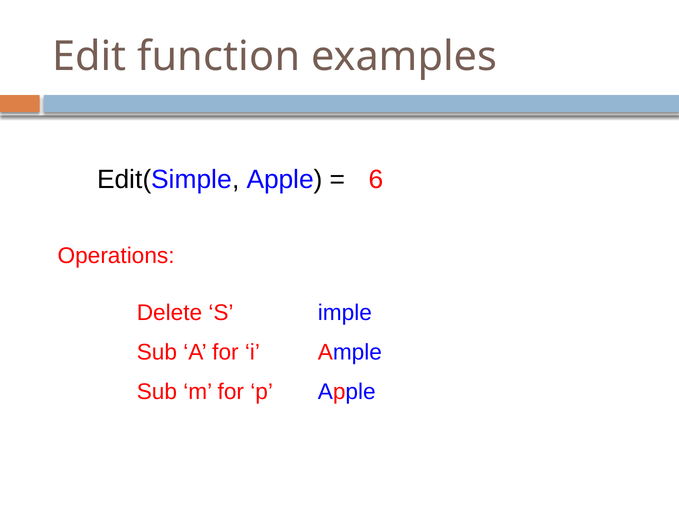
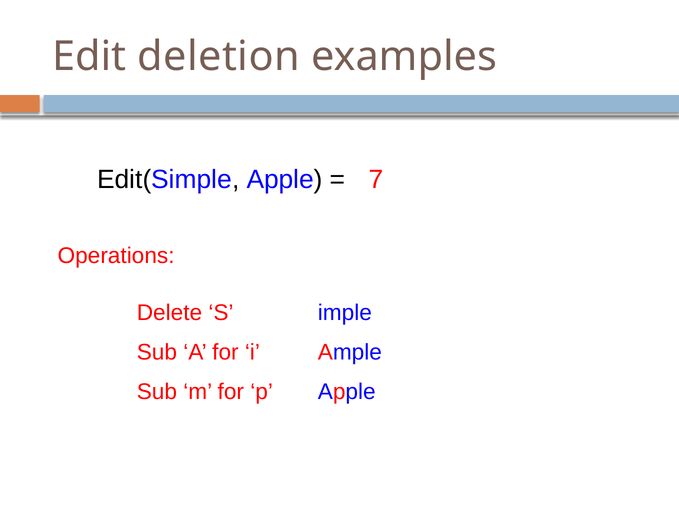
function: function -> deletion (219, 57)
6: 6 -> 7 (376, 179)
